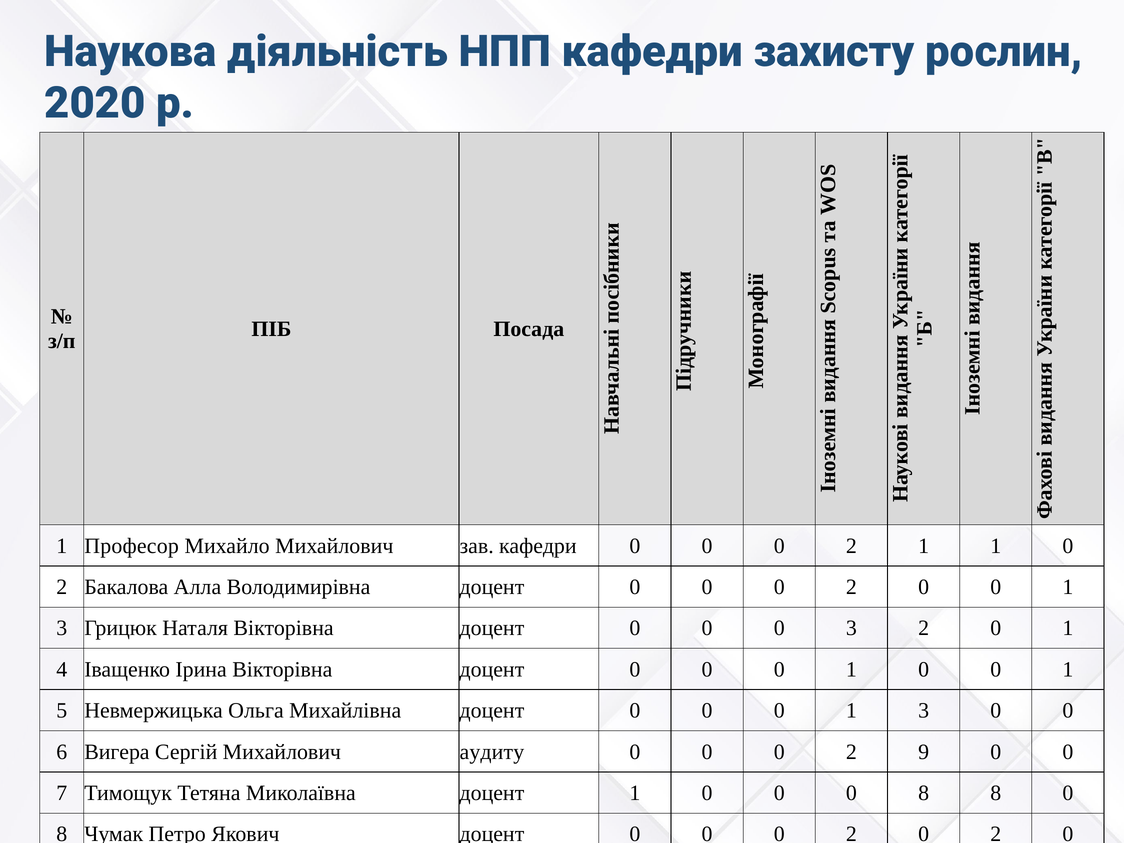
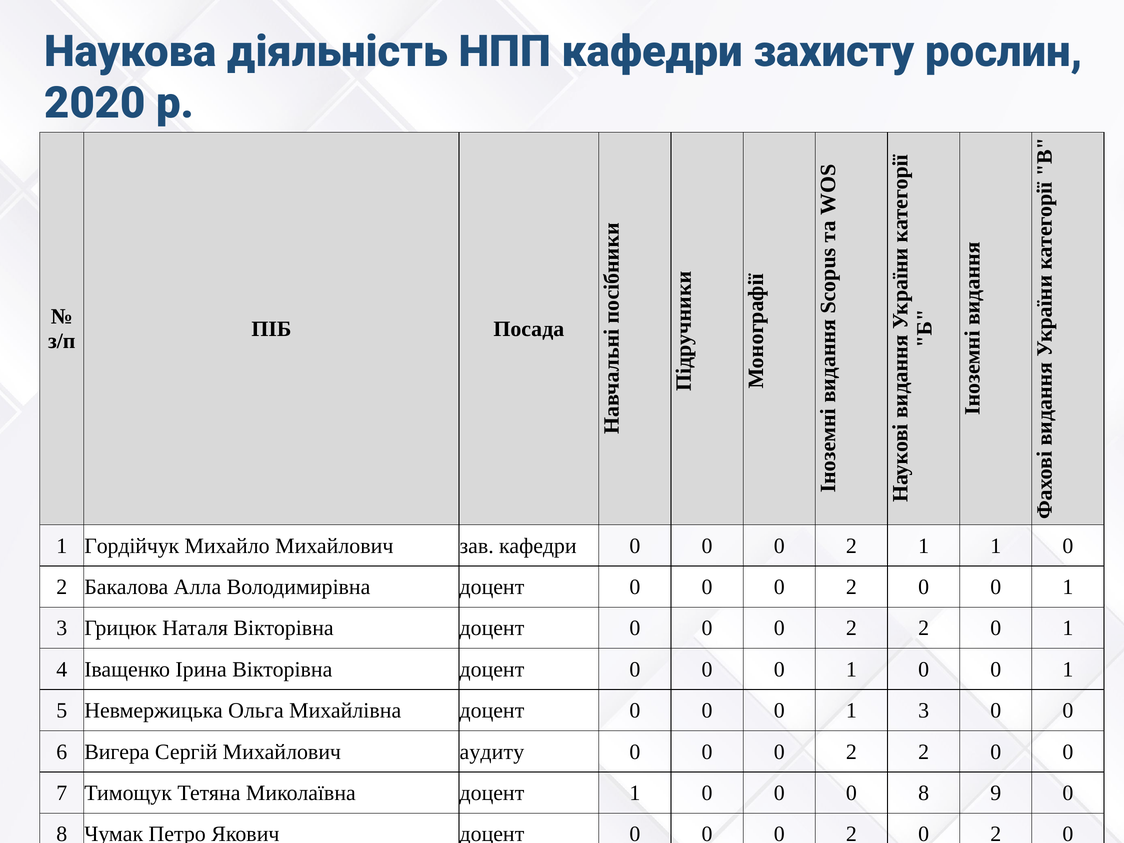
Професор: Професор -> Гордійчук (132, 546)
3: 3 -> 2 (851, 628)
9: 9 -> 2 (924, 752)
8 8: 8 -> 9 (996, 793)
